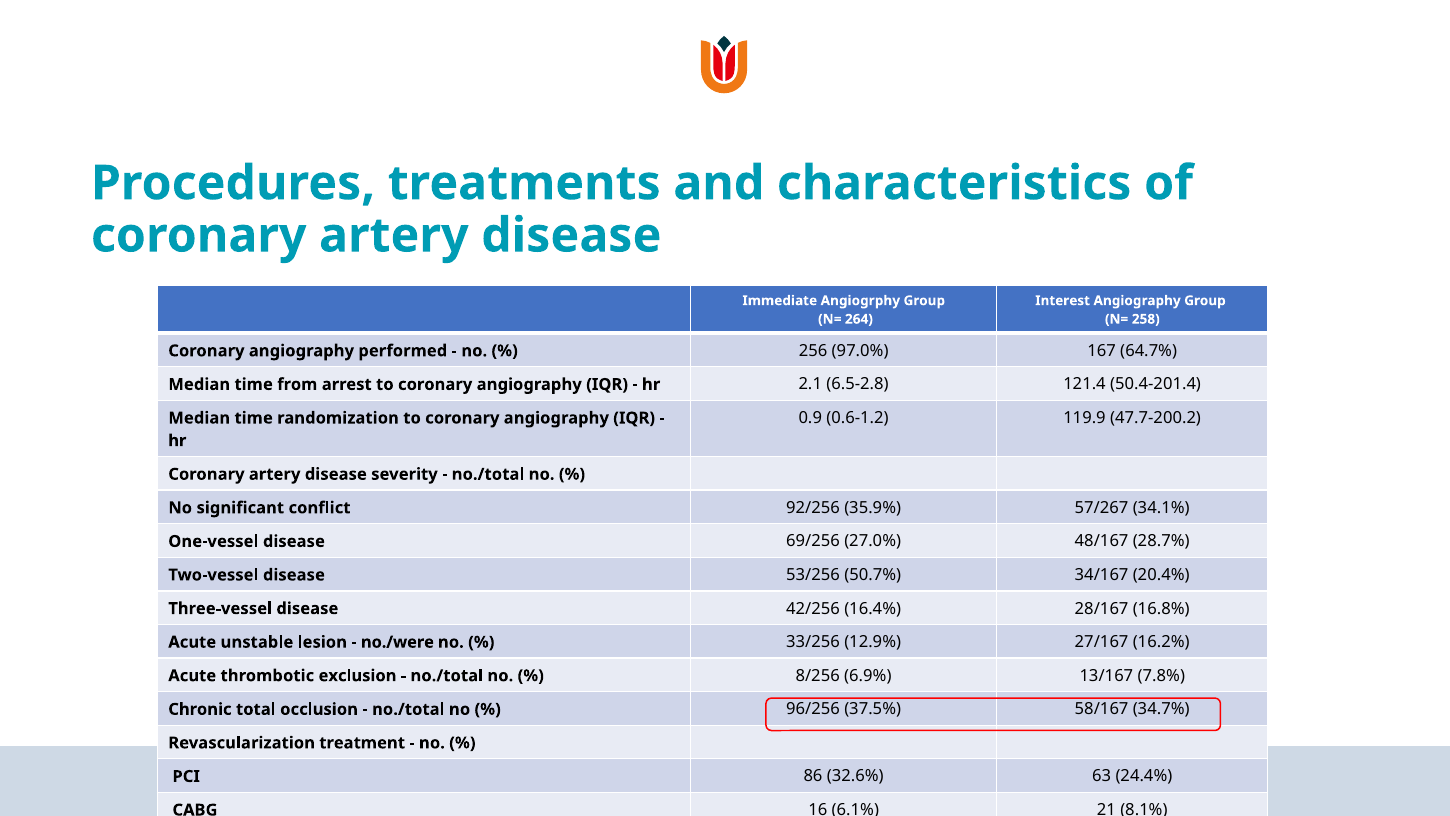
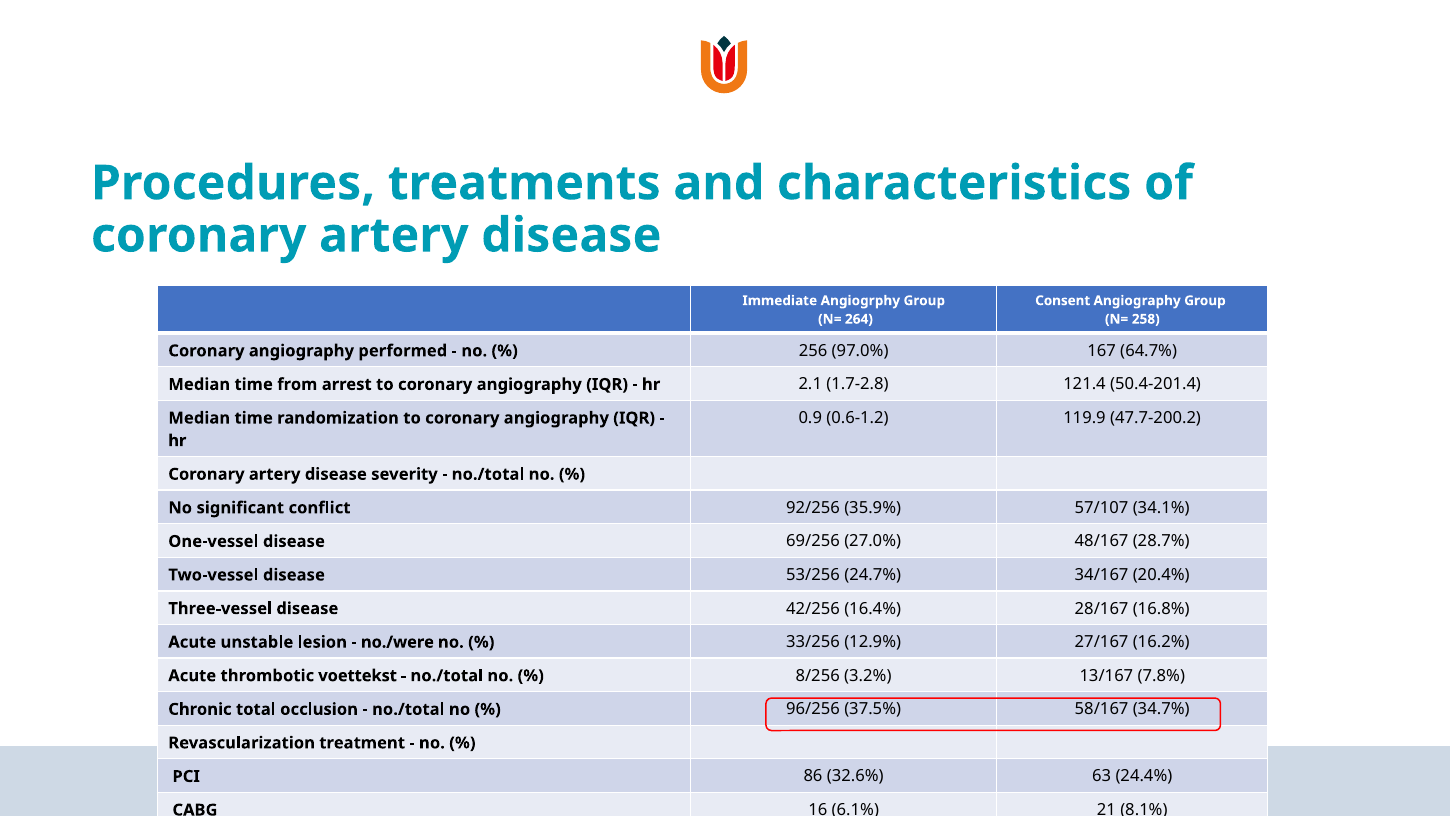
Interest: Interest -> Consent (1063, 301)
6.5-2.8: 6.5-2.8 -> 1.7-2.8 (857, 384)
57/267: 57/267 -> 57/107 (1102, 508)
50.7%: 50.7% -> 24.7% (873, 575)
exclusion: exclusion -> voettekst (358, 675)
6.9%: 6.9% -> 3.2% (868, 675)
